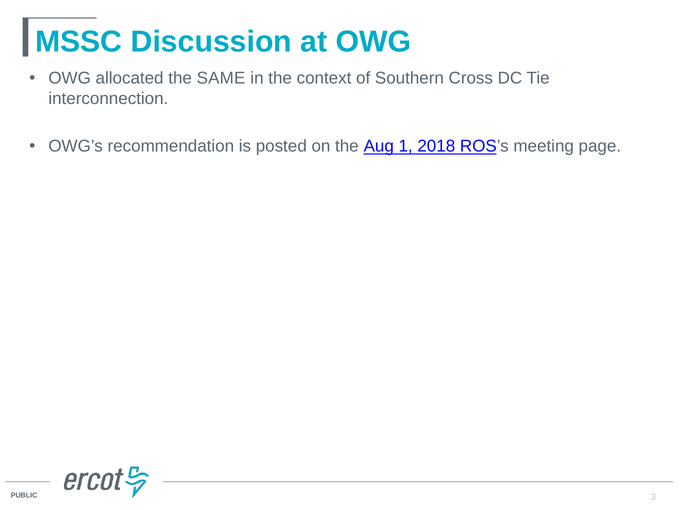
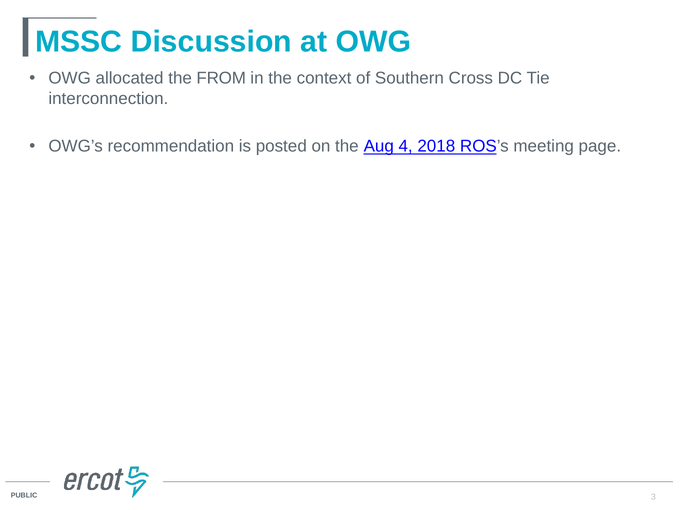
SAME: SAME -> FROM (221, 78)
1: 1 -> 4 (406, 146)
